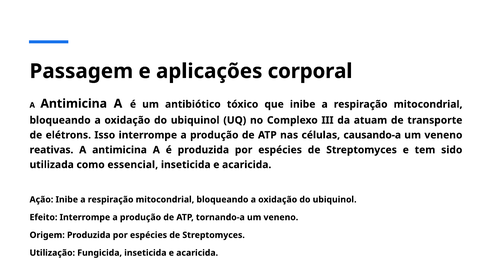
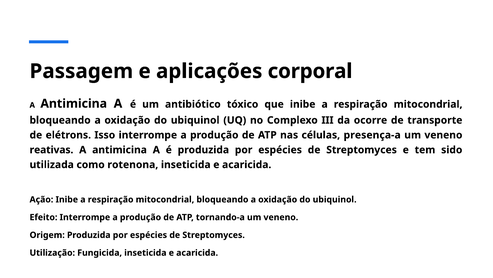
atuam: atuam -> ocorre (370, 120)
causando-a: causando-a -> presença-a (372, 135)
essencial: essencial -> rotenona (133, 164)
